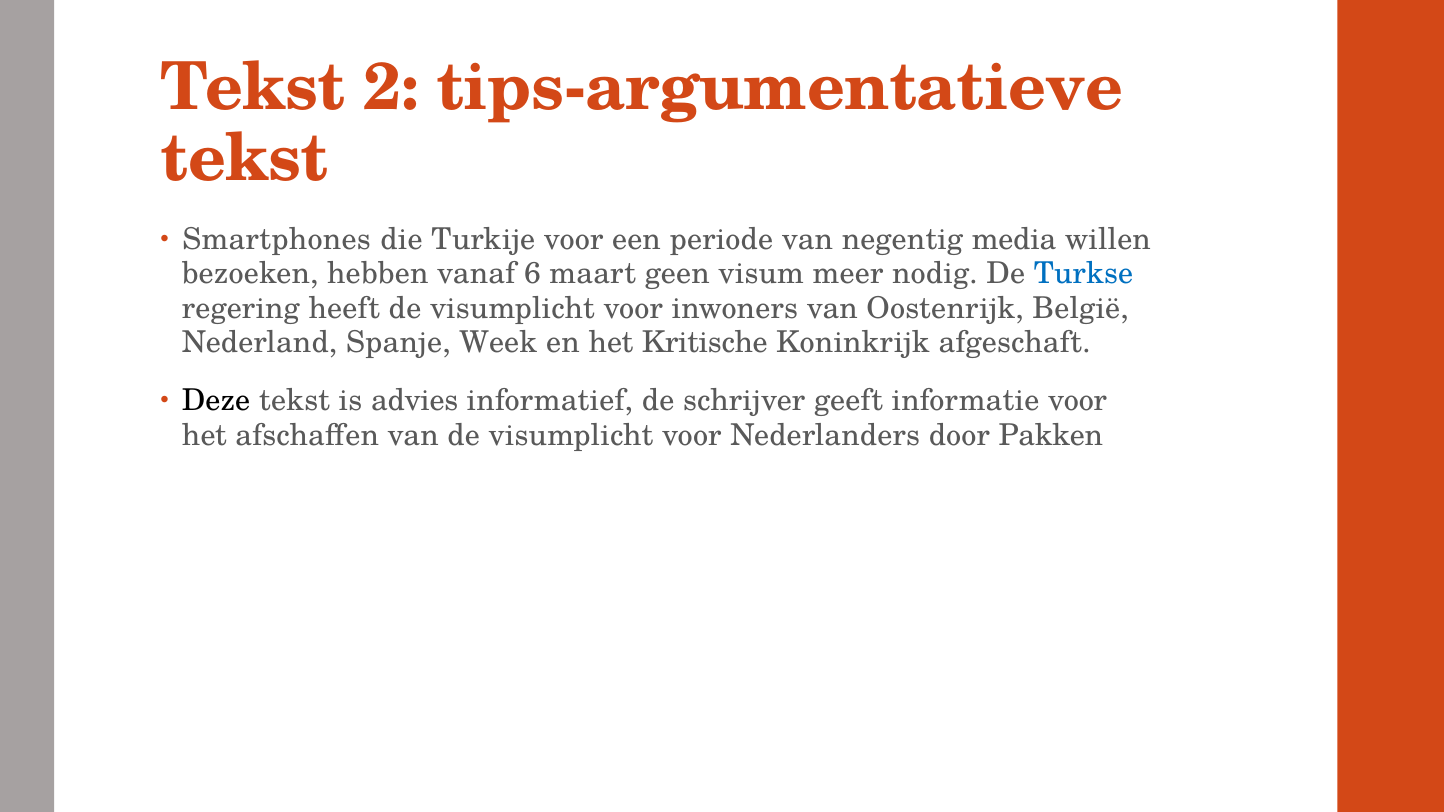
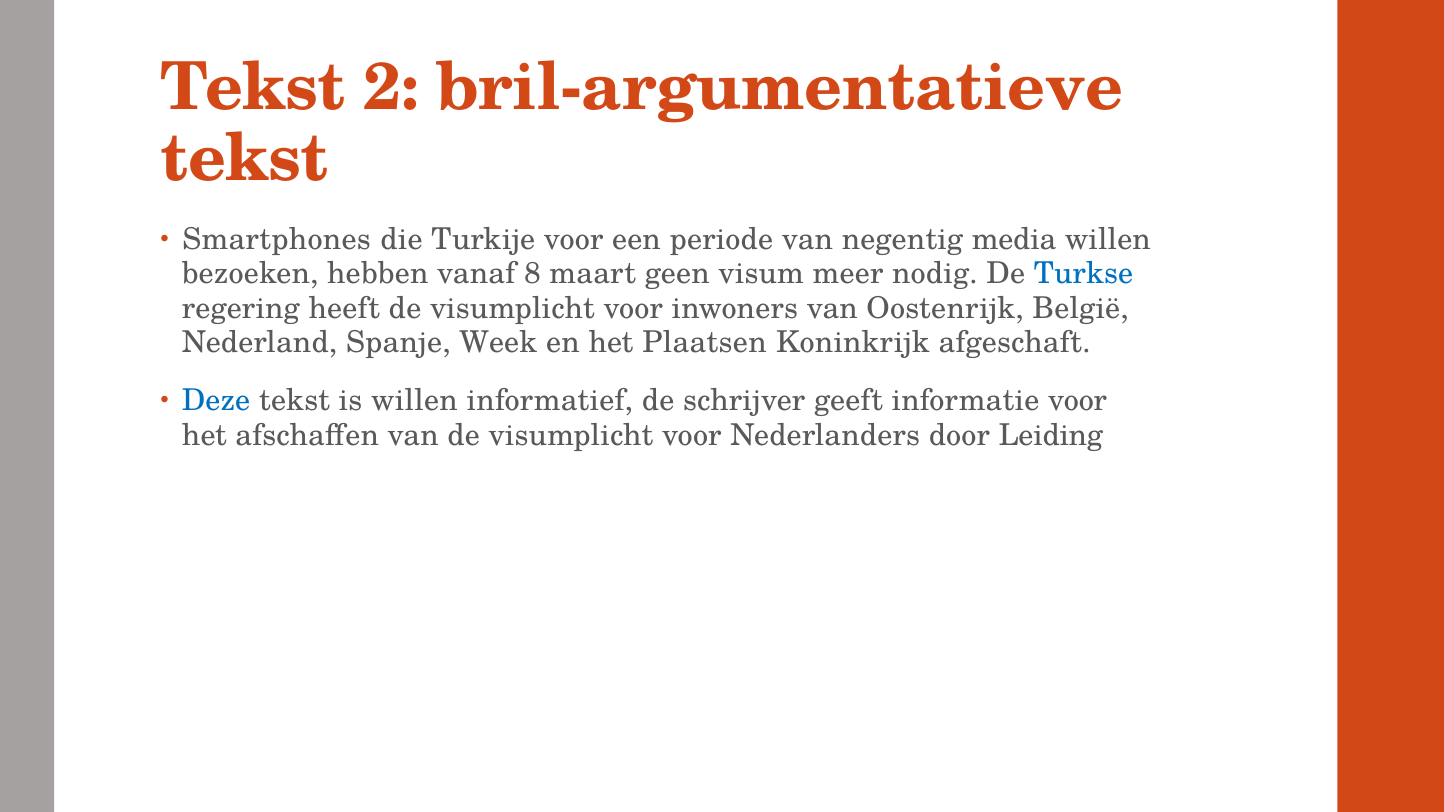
tips-argumentatieve: tips-argumentatieve -> bril-argumentatieve (780, 87)
6: 6 -> 8 (532, 274)
Kritische: Kritische -> Plaatsen (705, 343)
Deze colour: black -> blue (216, 401)
is advies: advies -> willen (414, 401)
Pakken: Pakken -> Leiding (1051, 435)
